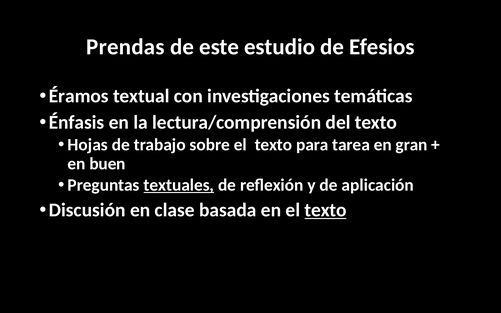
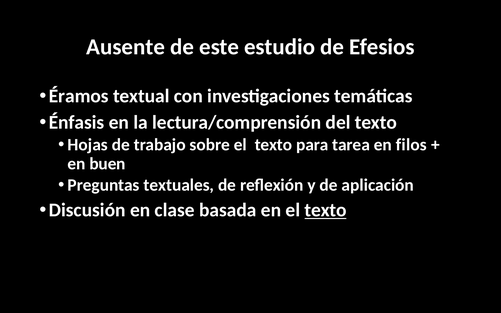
Prendas: Prendas -> Ausente (126, 47)
gran: gran -> filos (411, 145)
textuales underline: present -> none (179, 185)
